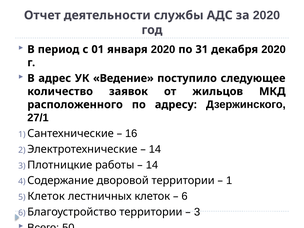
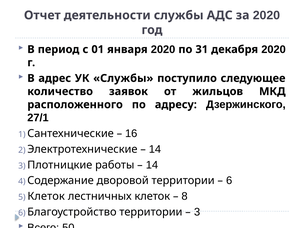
УК Ведение: Ведение -> Службы (123, 78)
1: 1 -> 6 (229, 181)
6: 6 -> 8 (185, 196)
